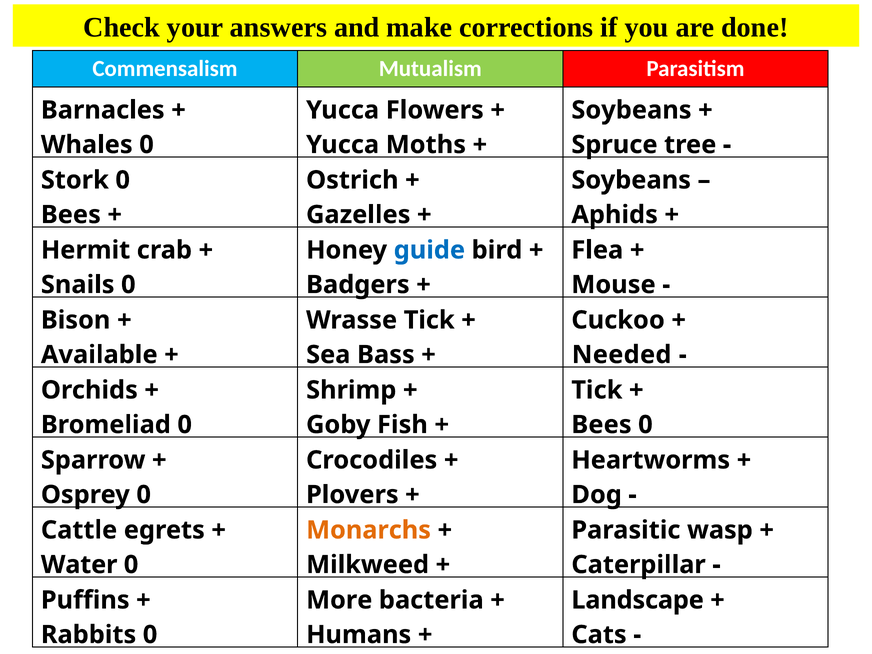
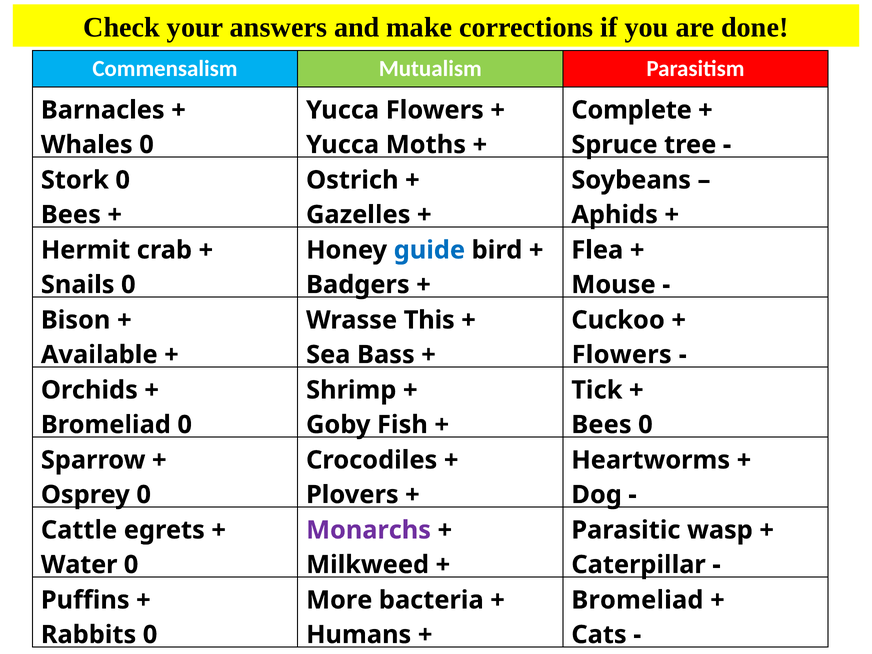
Soybeans: Soybeans -> Complete (632, 110)
Wrasse Tick: Tick -> This (429, 320)
Needed: Needed -> Flowers (622, 355)
Monarchs colour: orange -> purple (369, 530)
Landscape: Landscape -> Bromeliad (637, 600)
